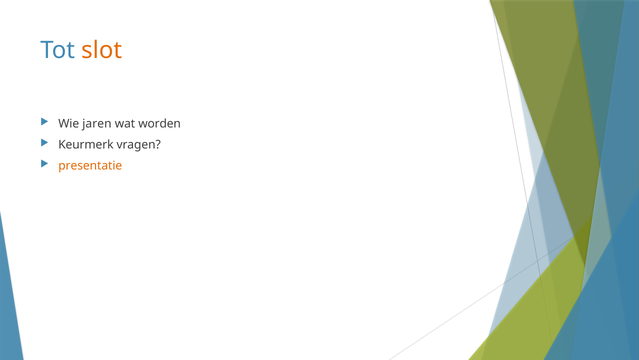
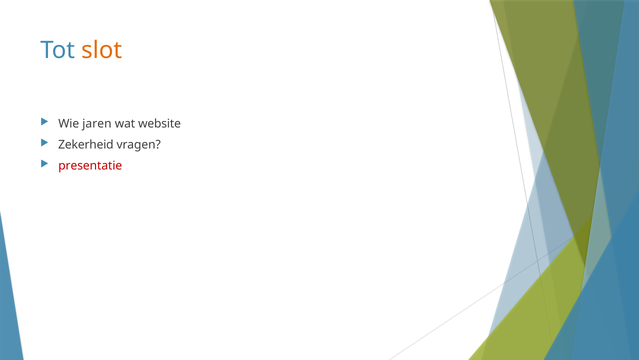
worden: worden -> website (160, 124)
Keurmerk: Keurmerk -> Zekerheid (86, 145)
presentatie colour: orange -> red (90, 166)
